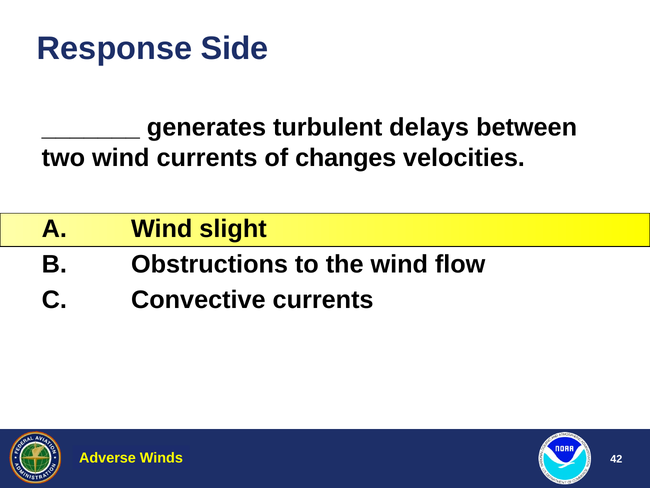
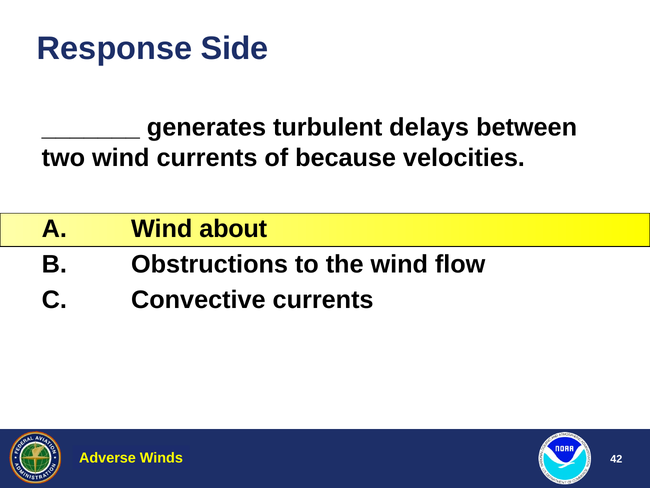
changes: changes -> because (346, 158)
slight: slight -> about (233, 229)
